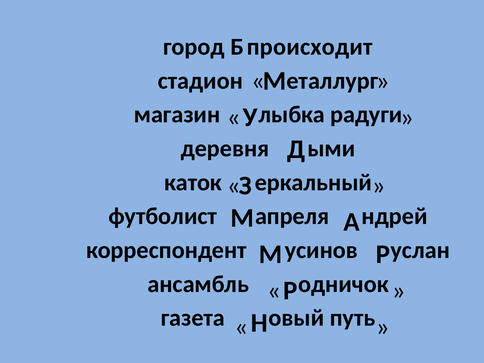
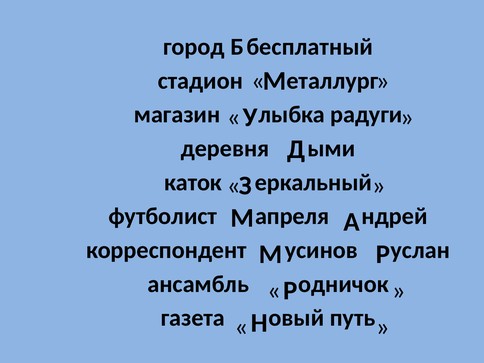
происходит: происходит -> бесплатный (310, 47)
